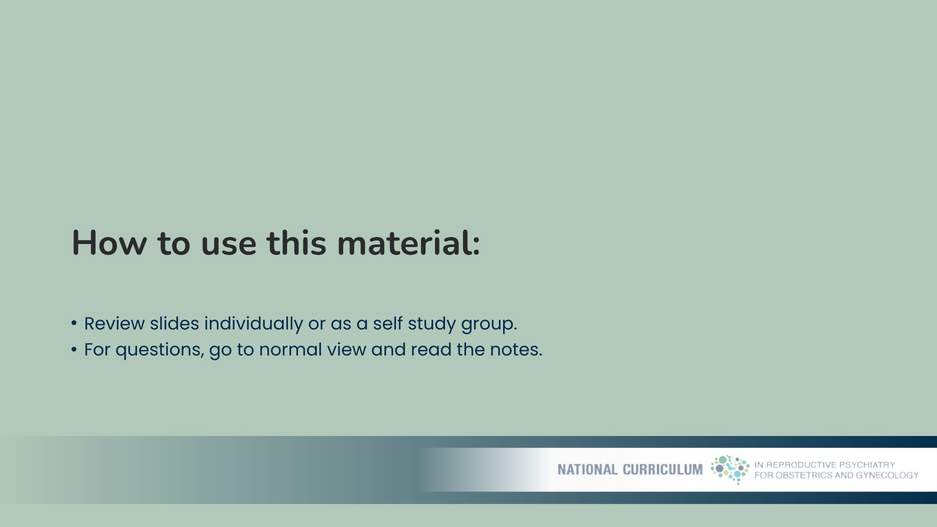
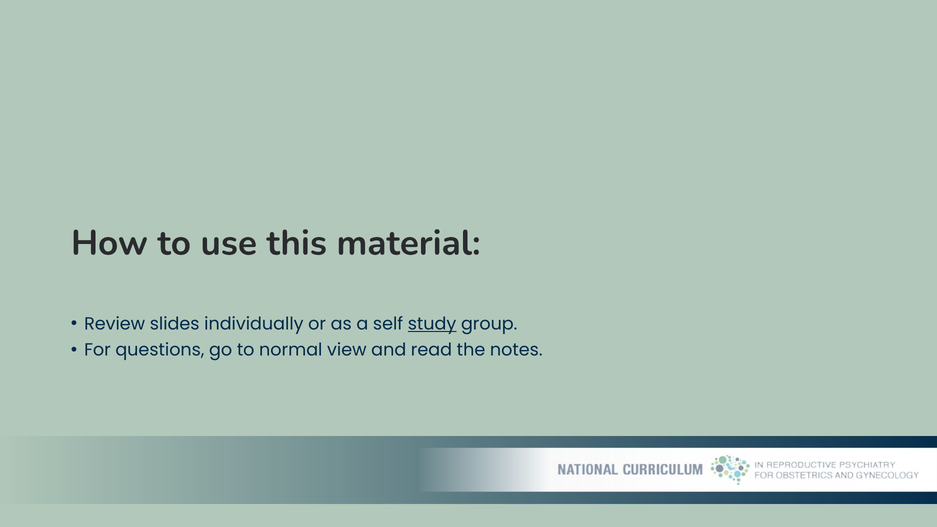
study underline: none -> present (432, 324)
